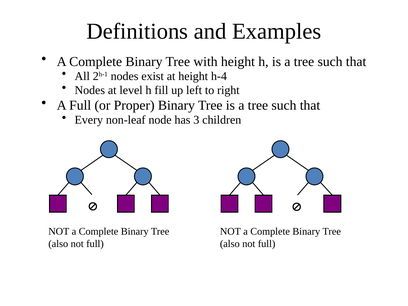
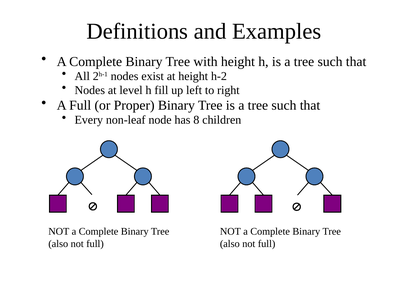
h-4: h-4 -> h-2 (219, 76)
3: 3 -> 8 (196, 120)
